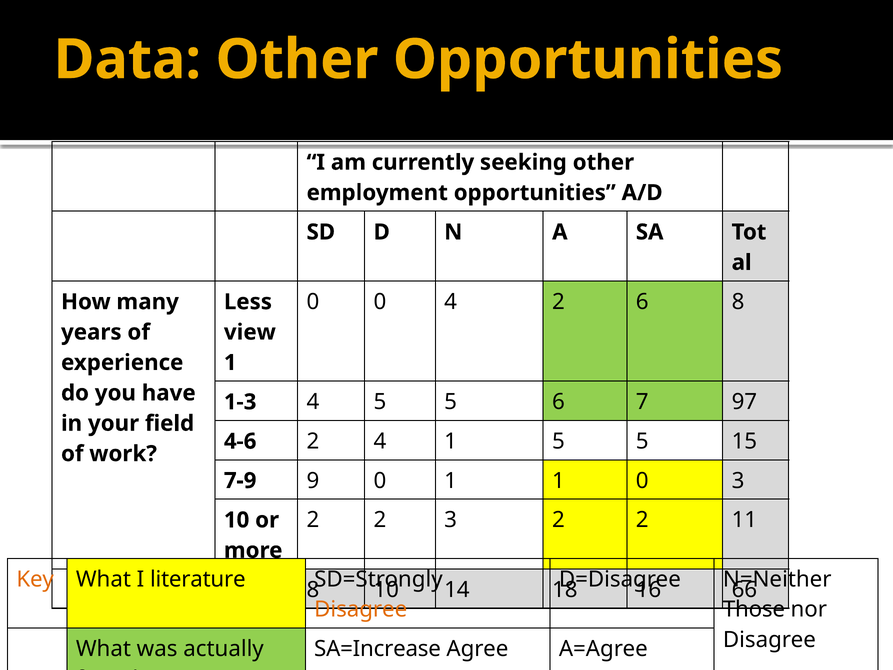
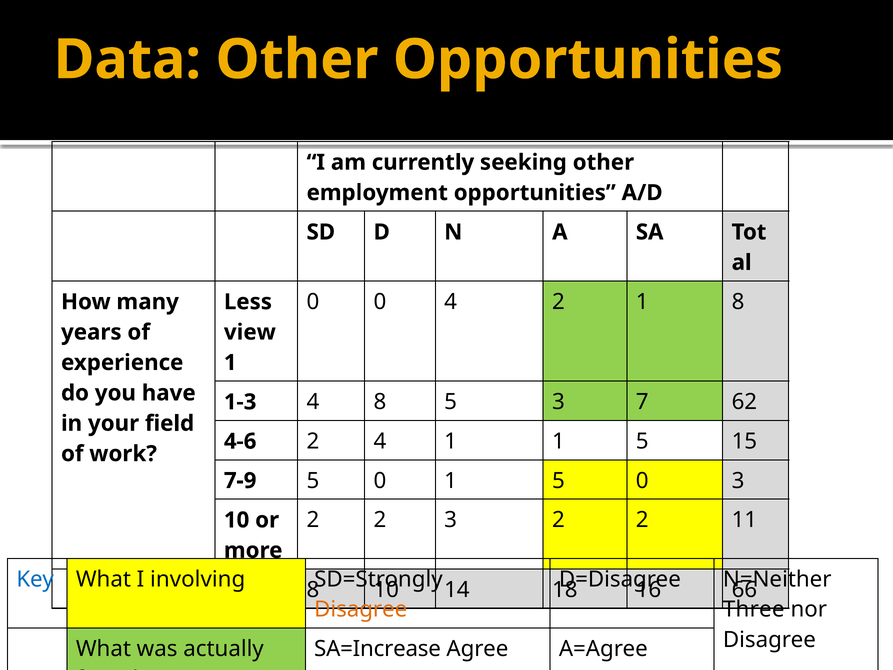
2 6: 6 -> 1 (642, 302)
4 5: 5 -> 8 (380, 402)
5 6: 6 -> 3 (558, 402)
97: 97 -> 62 (744, 402)
1 5: 5 -> 1 (558, 441)
7-9 9: 9 -> 5 (313, 481)
0 1 1: 1 -> 5 (558, 481)
Key colour: orange -> blue (35, 579)
literature: literature -> involving (198, 579)
Those: Those -> Three (754, 609)
